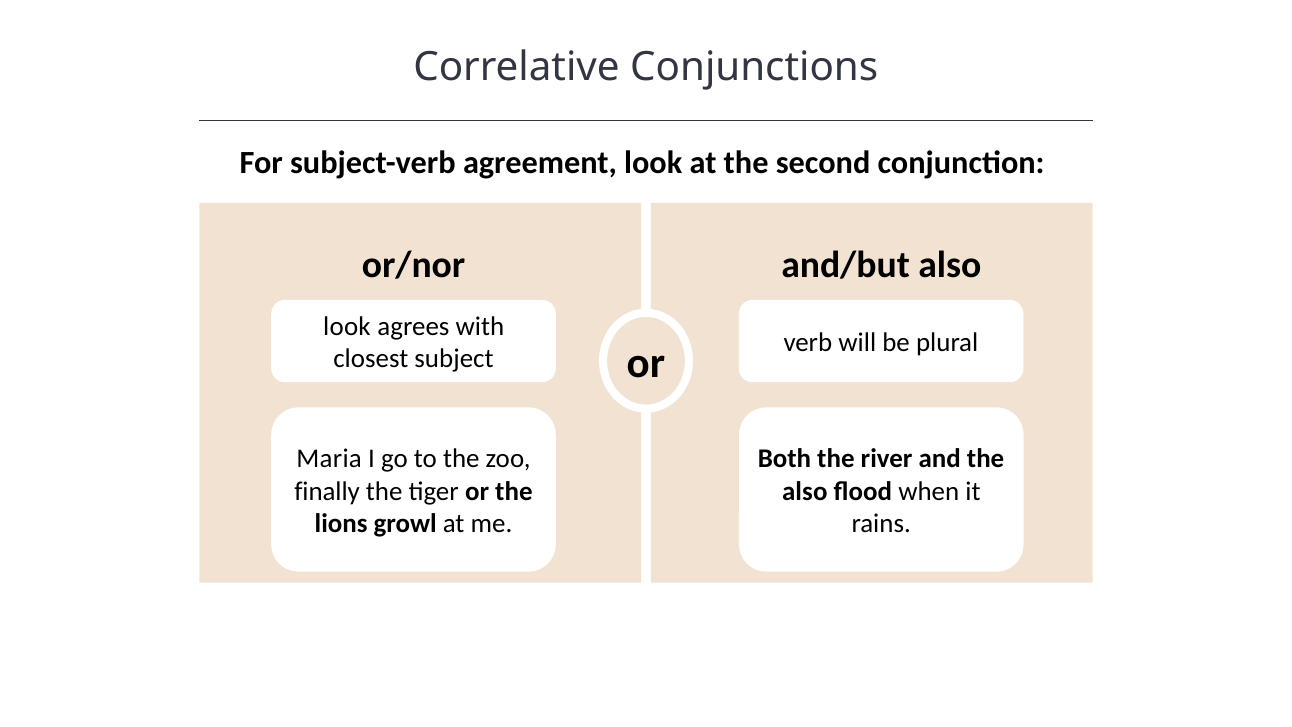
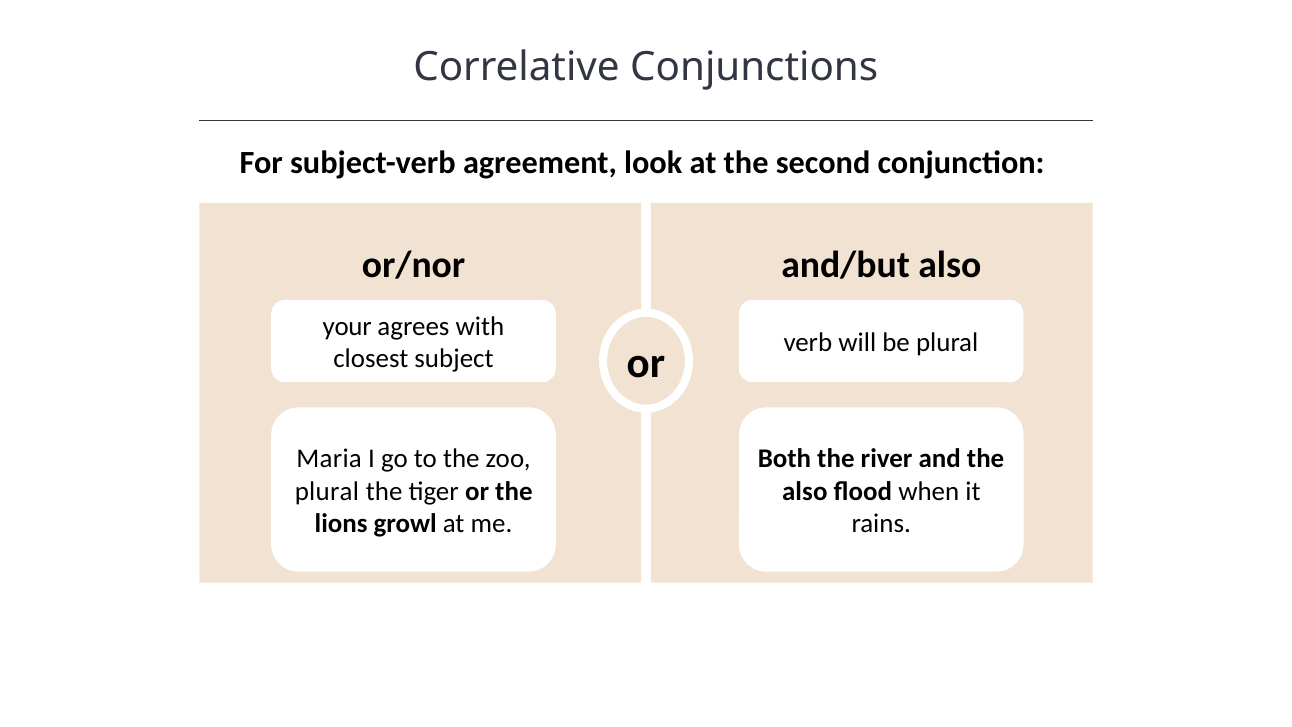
look: look -> your (347, 327)
finally: finally -> plural (327, 491)
